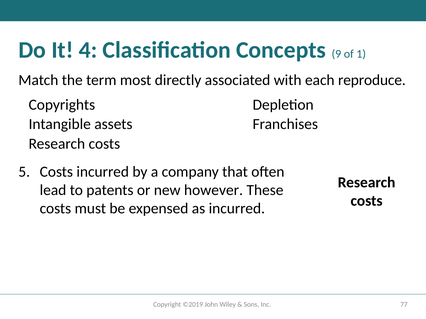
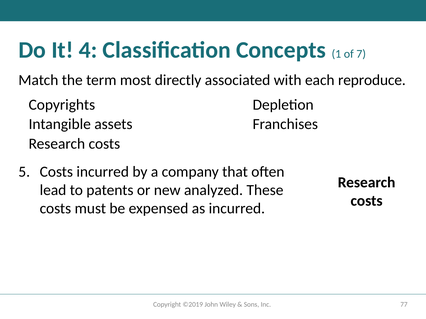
9: 9 -> 1 (336, 54)
1: 1 -> 7 (361, 54)
however: however -> analyzed (214, 190)
